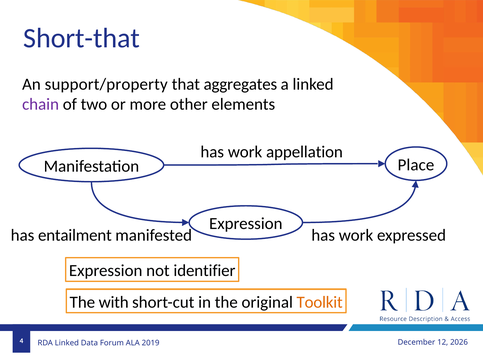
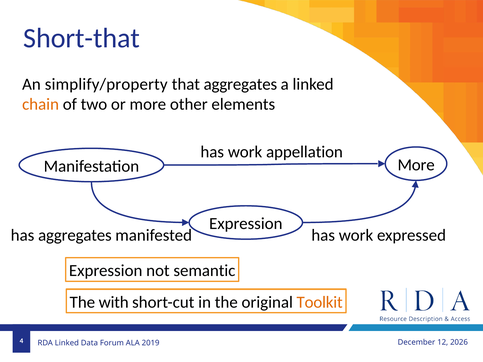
support/property: support/property -> simplify/property (106, 84)
chain colour: purple -> orange (41, 104)
Manifestation Place: Place -> More (416, 165)
has entailment: entailment -> aggregates (75, 235)
identifier: identifier -> semantic (204, 271)
